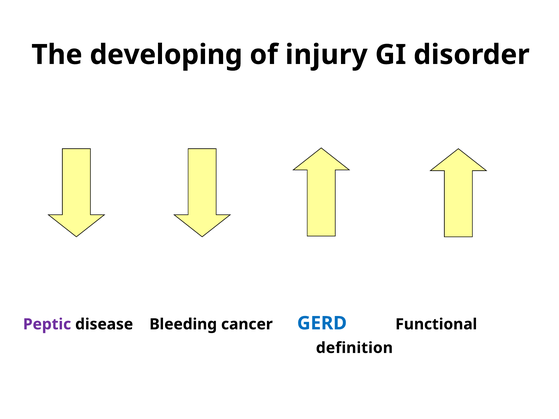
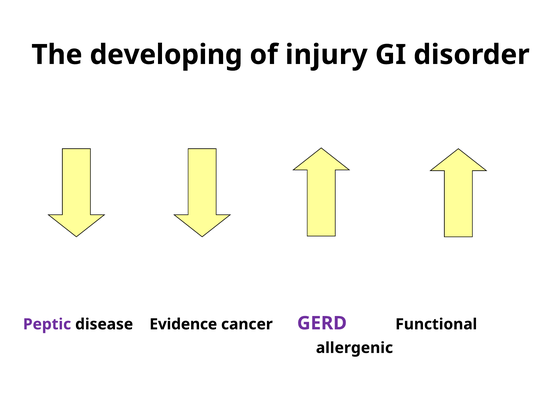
Bleeding: Bleeding -> Evidence (183, 324)
GERD colour: blue -> purple (322, 323)
definition: definition -> allergenic (354, 348)
